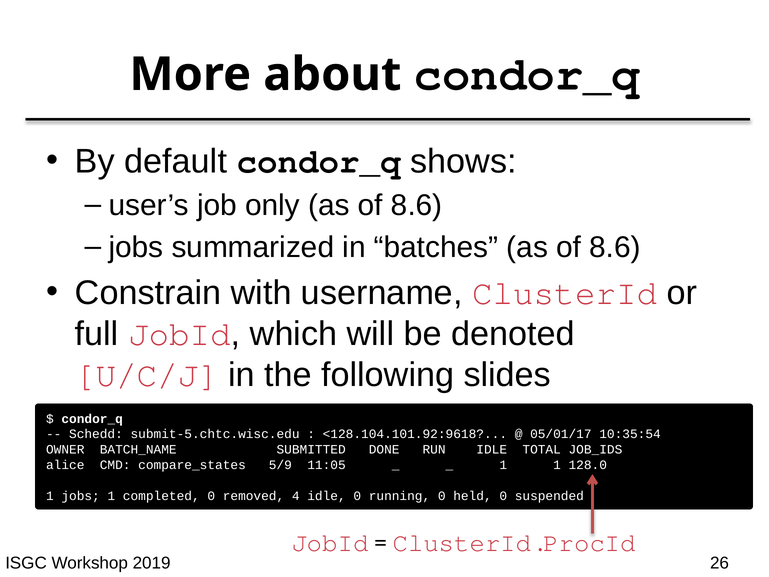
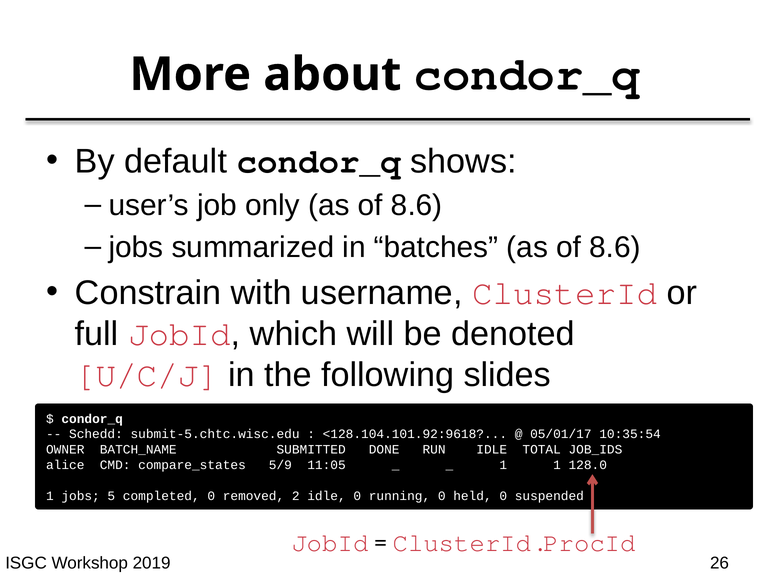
jobs 1: 1 -> 5 (111, 496)
4: 4 -> 2 (296, 496)
